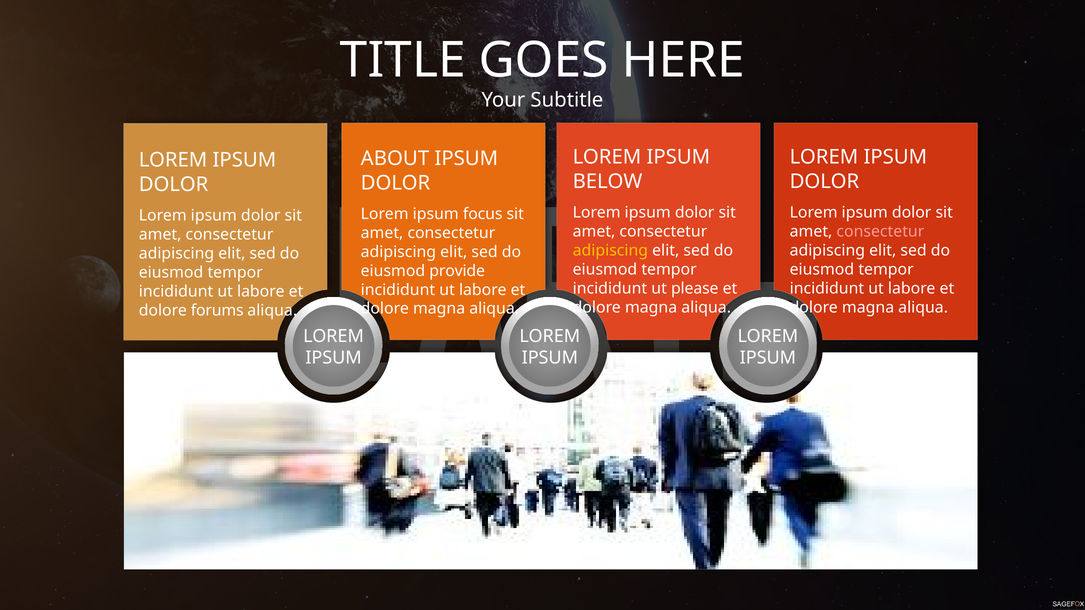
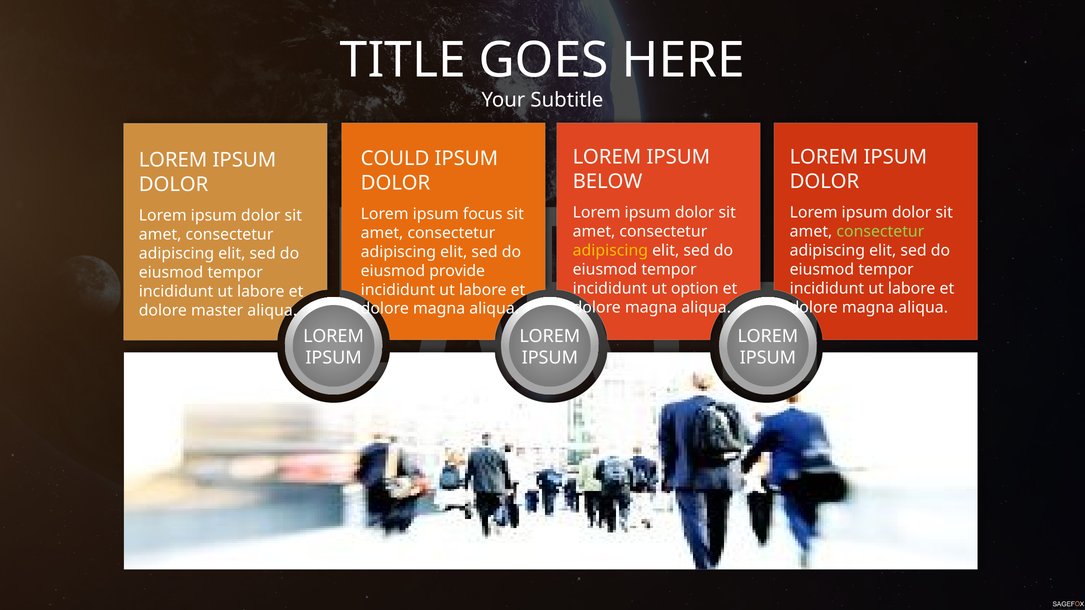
ABOUT: ABOUT -> COULD (395, 159)
consectetur colour: pink -> light green (880, 232)
please: please -> option (695, 289)
forums: forums -> master (217, 310)
